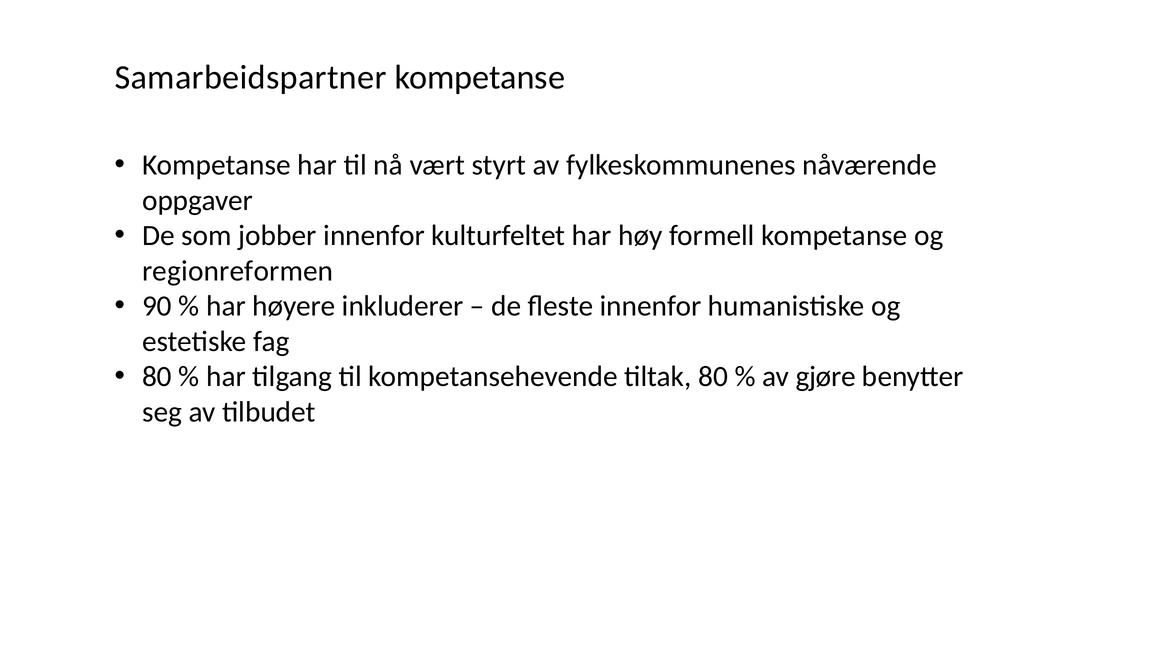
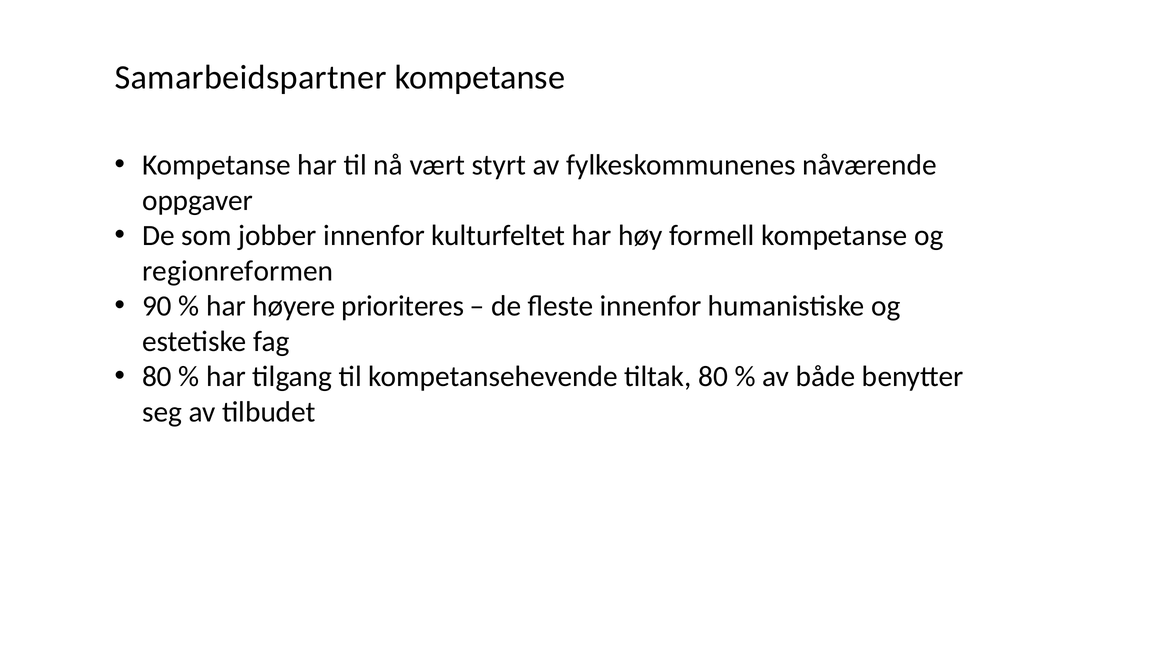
inkluderer: inkluderer -> prioriteres (403, 306)
gjøre: gjøre -> både (826, 377)
